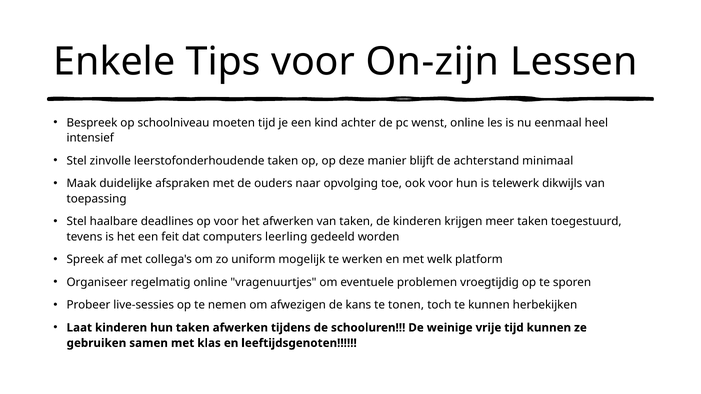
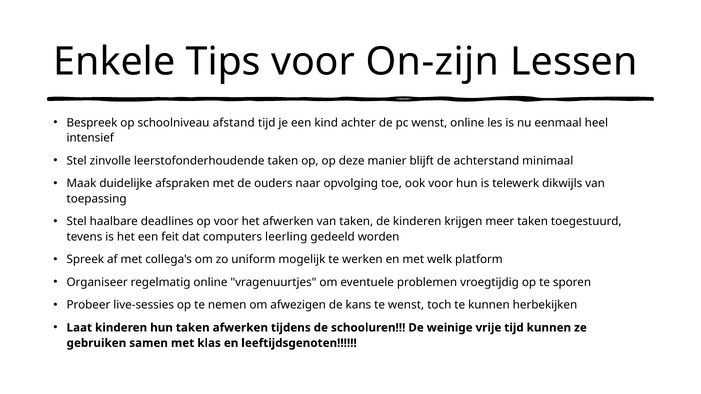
moeten: moeten -> afstand (234, 123)
te tonen: tonen -> wenst (406, 305)
